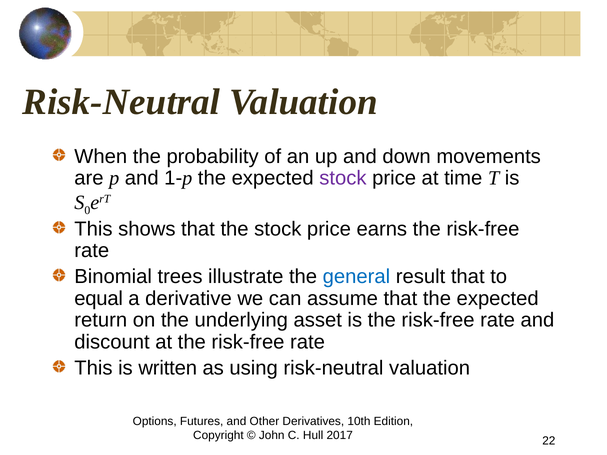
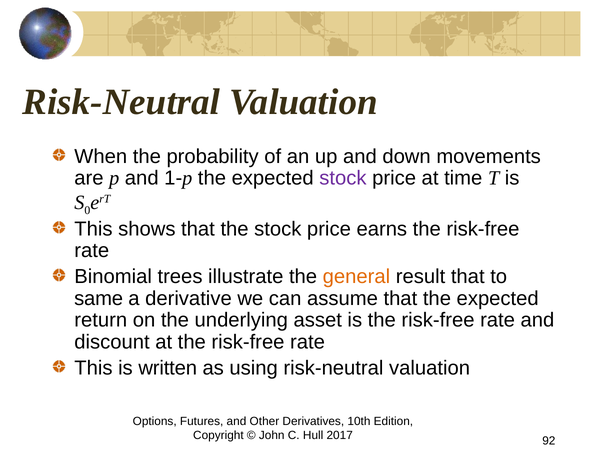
general colour: blue -> orange (356, 277)
equal: equal -> same (99, 299)
22: 22 -> 92 (549, 441)
